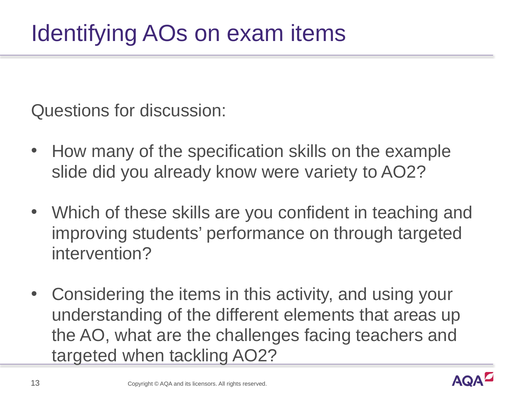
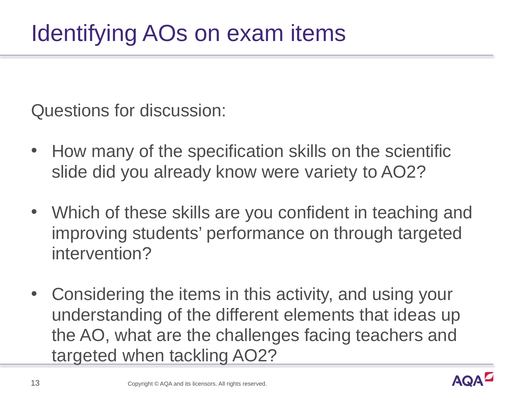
example: example -> scientific (418, 151)
areas: areas -> ideas (415, 315)
